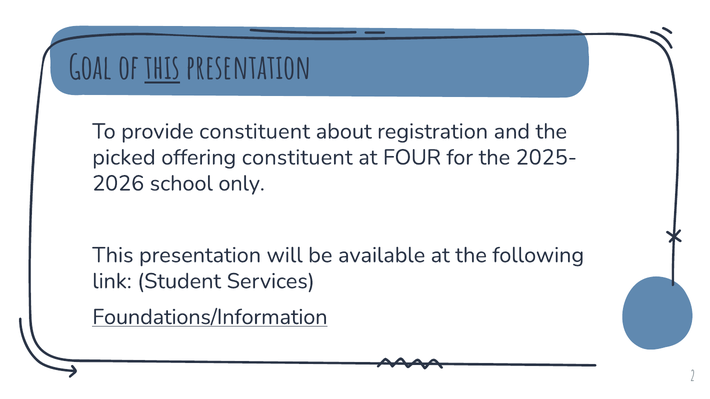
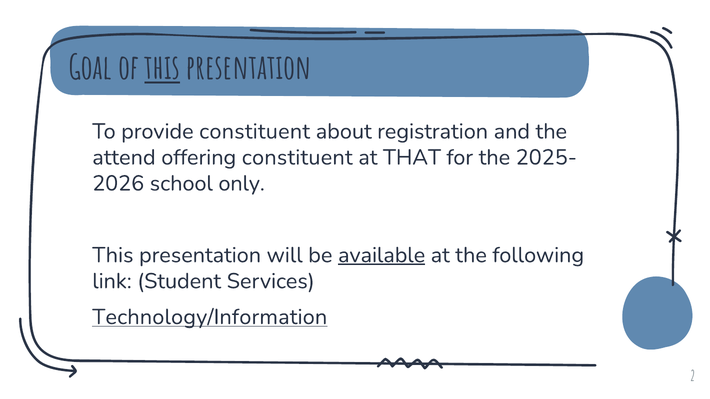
picked: picked -> attend (124, 158)
FOUR: FOUR -> THAT (412, 158)
available underline: none -> present (382, 255)
Foundations/Information: Foundations/Information -> Technology/Information (210, 317)
